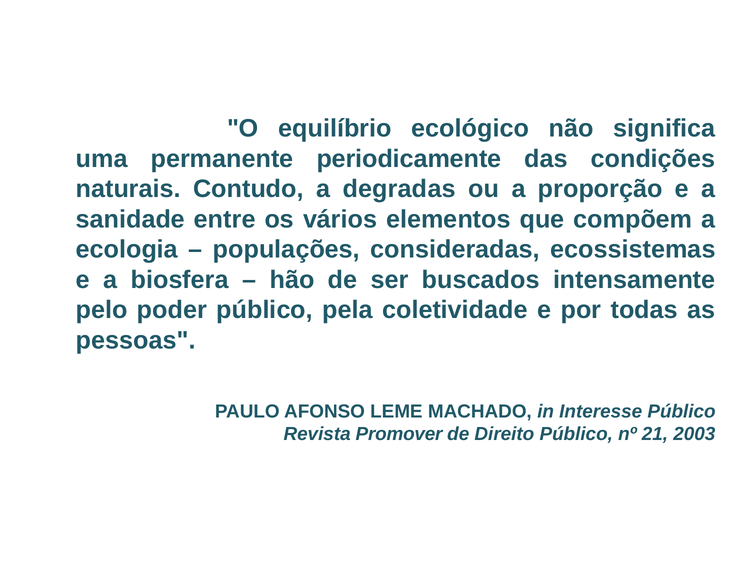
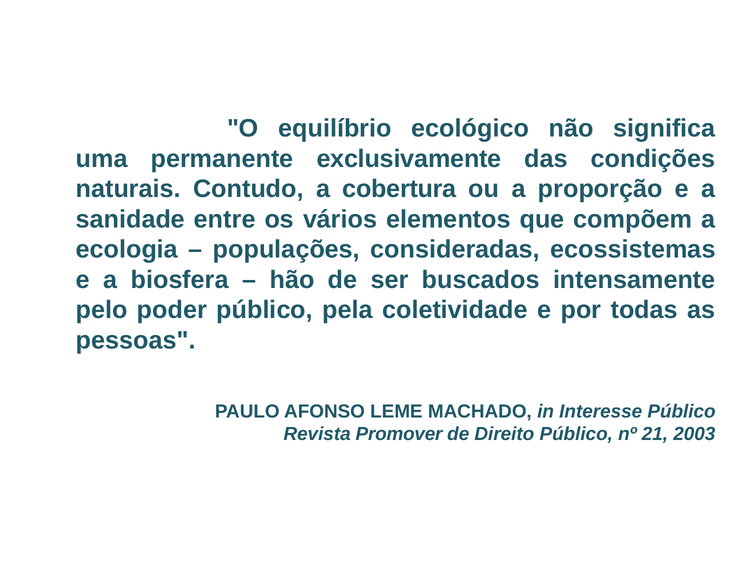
periodicamente: periodicamente -> exclusivamente (409, 159)
degradas: degradas -> cobertura (399, 189)
